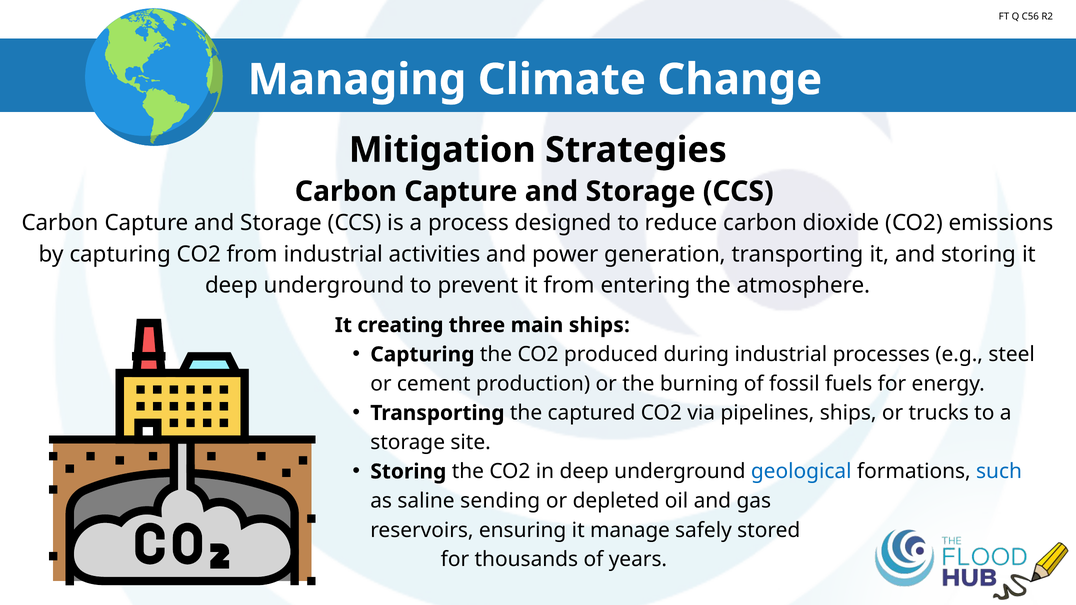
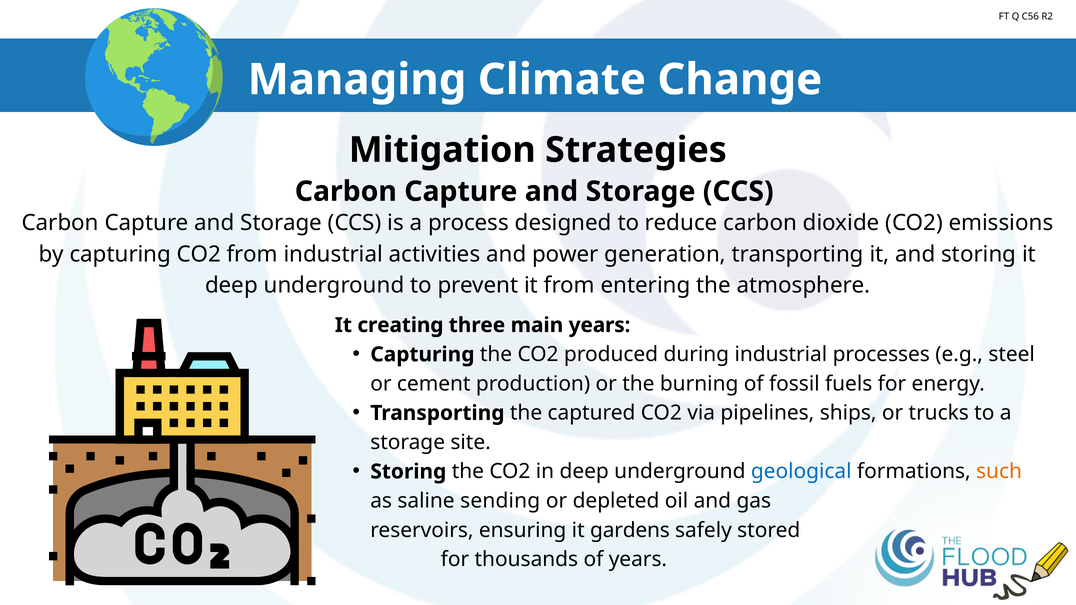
main ships: ships -> years (600, 325)
such colour: blue -> orange (999, 472)
manage: manage -> gardens (630, 530)
